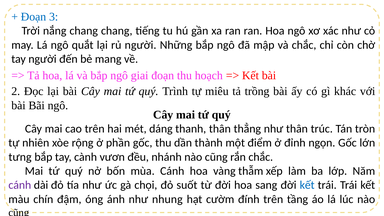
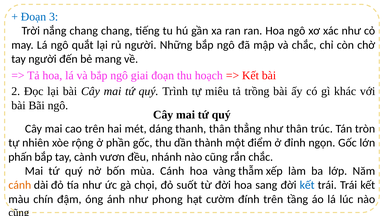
tưng: tưng -> phấn (20, 157)
cánh colour: purple -> orange (20, 185)
nhung: nhung -> phong (167, 199)
